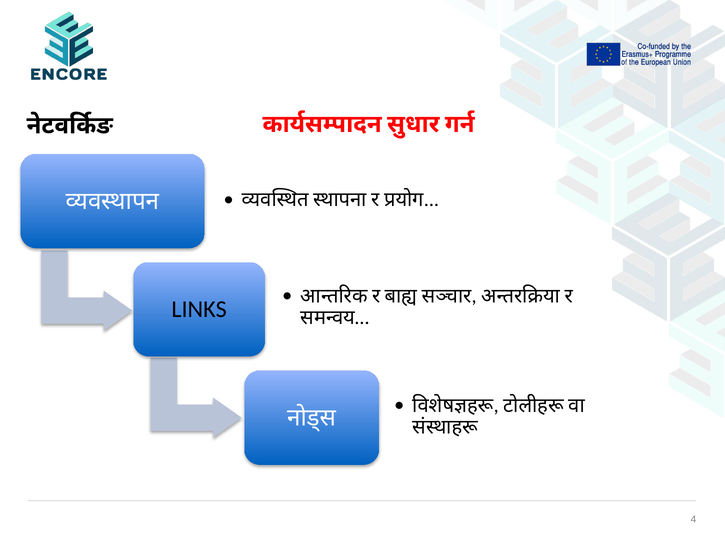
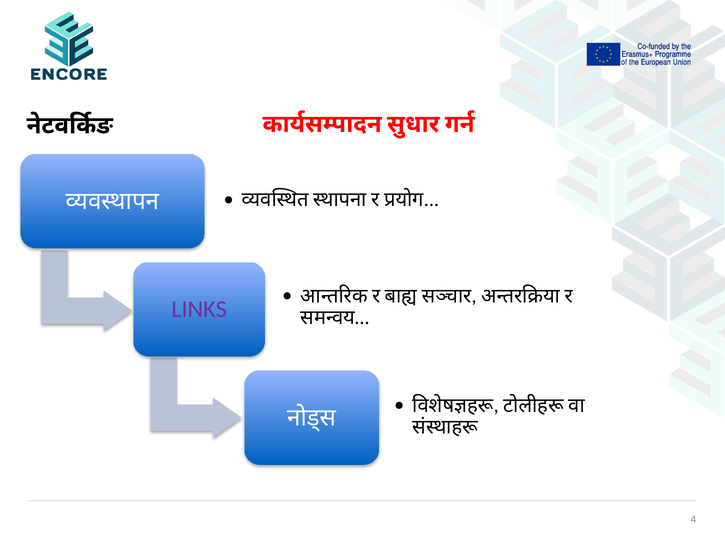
LINKS colour: black -> purple (199, 309)
